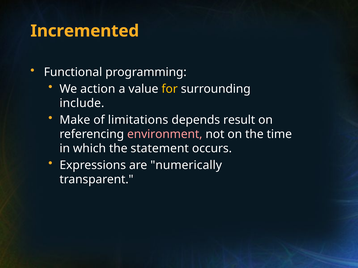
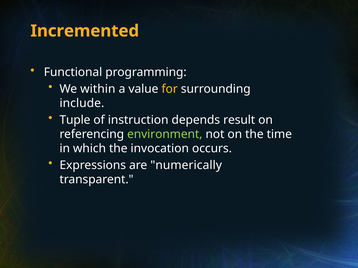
action: action -> within (98, 89)
Make: Make -> Tuple (75, 120)
limitations: limitations -> instruction (138, 120)
environment colour: pink -> light green (165, 134)
statement: statement -> invocation (160, 149)
